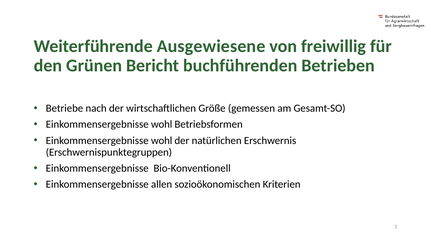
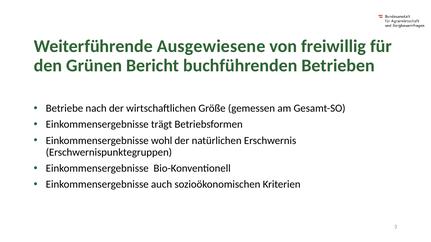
wohl: wohl -> trägt (162, 125)
allen: allen -> auch (162, 185)
